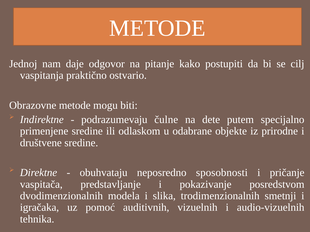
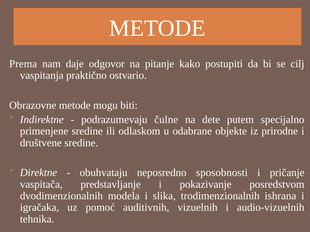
Jednoj: Jednoj -> Prema (23, 64)
smetnji: smetnji -> ishrana (280, 196)
